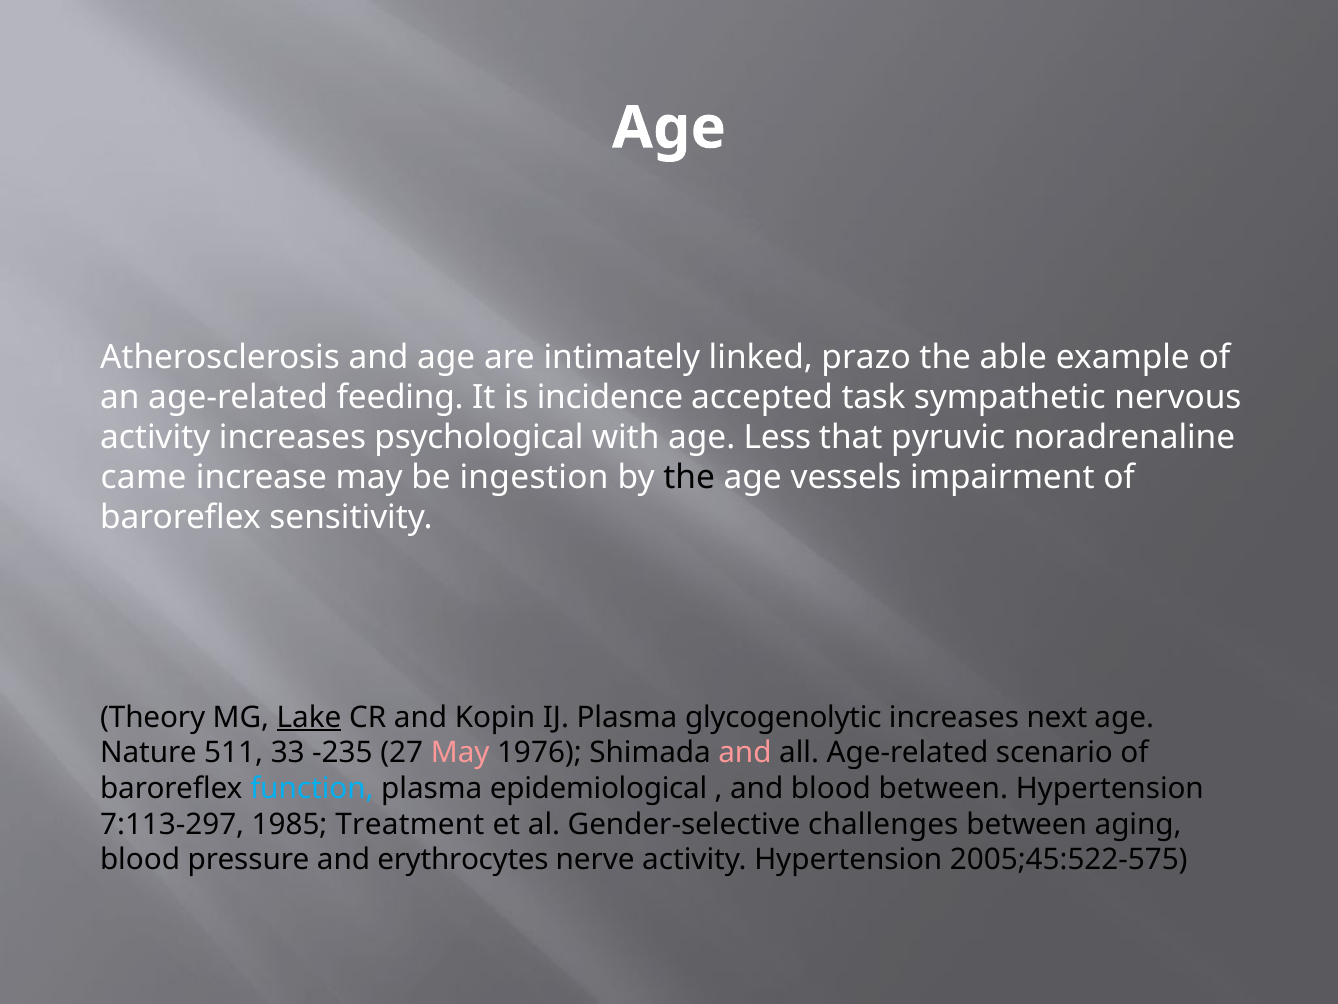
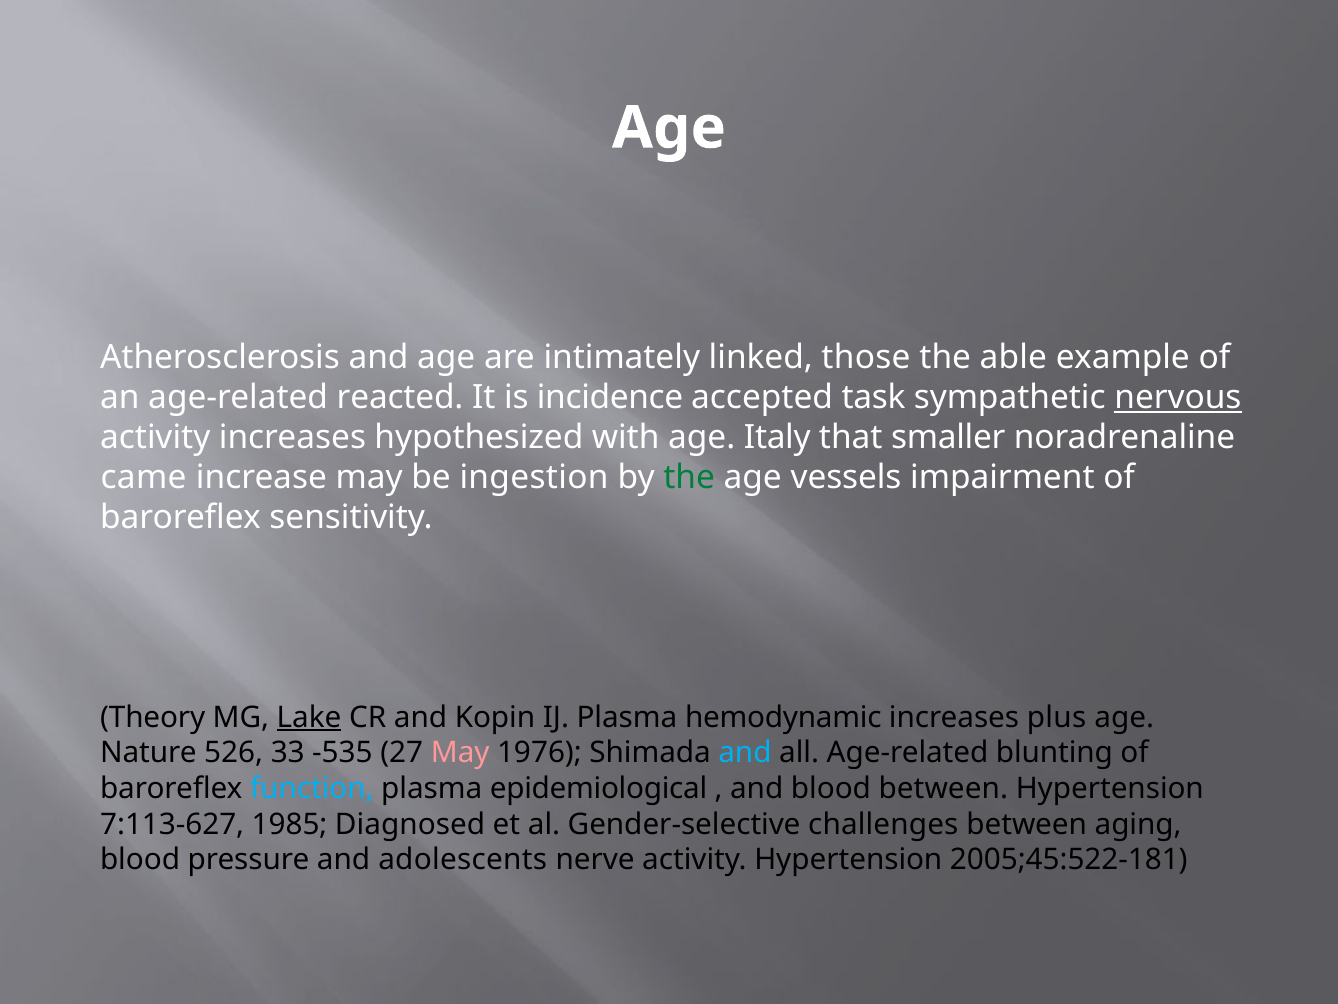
prazo: prazo -> those (866, 357)
feeding: feeding -> reacted (400, 397)
nervous underline: none -> present (1178, 397)
psychological: psychological -> hypothesized (479, 437)
Less: Less -> Italy (777, 437)
pyruvic: pyruvic -> smaller (948, 437)
the colour: black -> green (689, 477)
glycogenolytic: glycogenolytic -> hemodynamic (783, 717)
next: next -> plus (1057, 717)
511: 511 -> 526 (234, 753)
-235: -235 -> -535 (342, 753)
and colour: pink -> light blue (745, 753)
scenario: scenario -> blunting (1054, 753)
7:113-297: 7:113-297 -> 7:113-627 (172, 824)
Treatment: Treatment -> Diagnosed (410, 824)
erythrocytes: erythrocytes -> adolescents (463, 860)
2005;45:522-575: 2005;45:522-575 -> 2005;45:522-181 (1069, 860)
